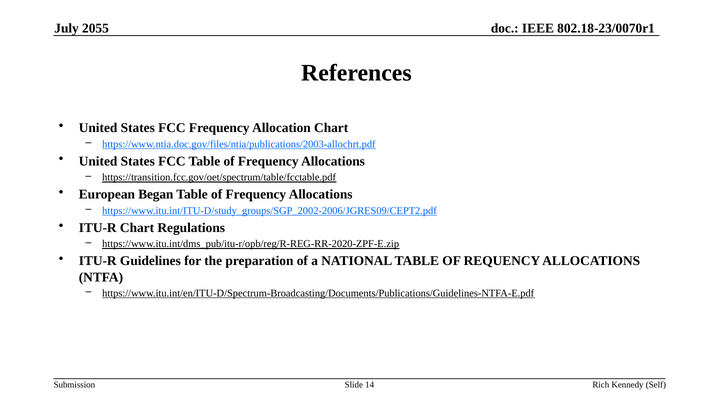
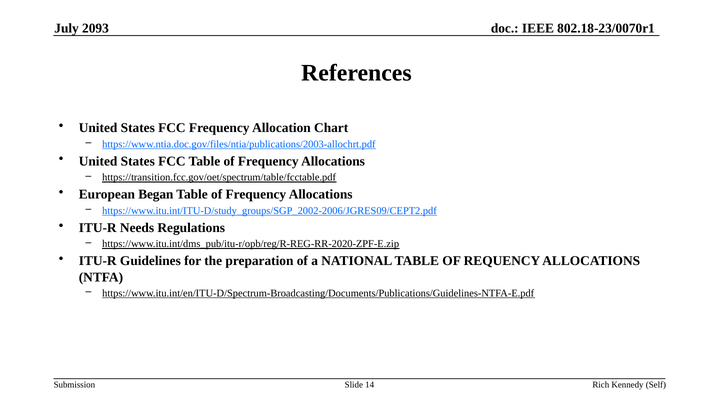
2055: 2055 -> 2093 (95, 29)
ITU-R Chart: Chart -> Needs (137, 228)
